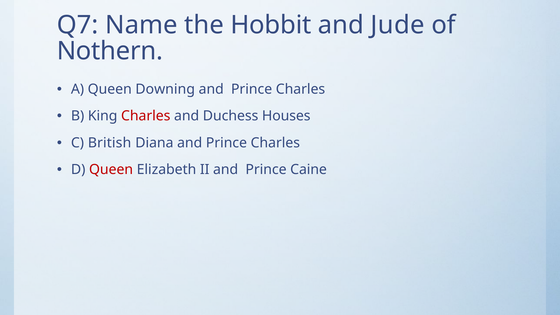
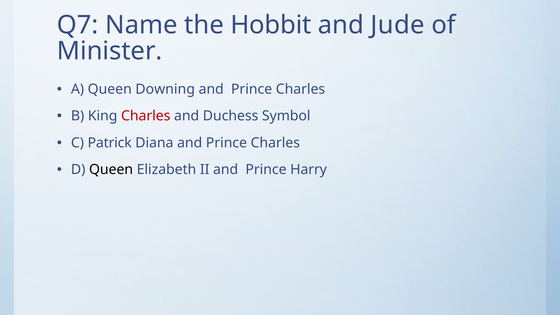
Nothern: Nothern -> Minister (110, 51)
Houses: Houses -> Symbol (286, 116)
British: British -> Patrick (110, 143)
Queen colour: red -> black (111, 170)
Caine: Caine -> Harry (309, 170)
